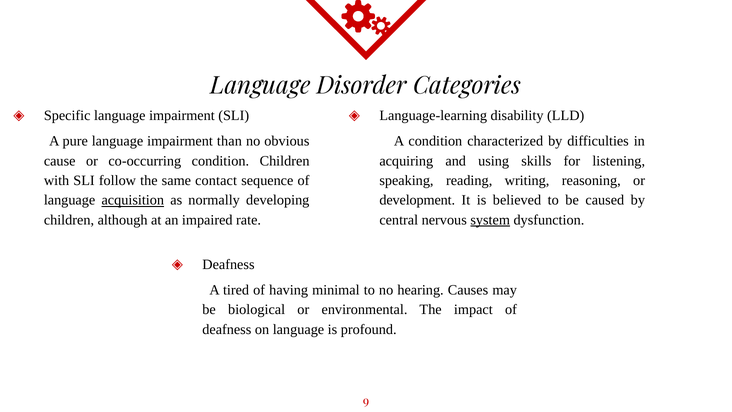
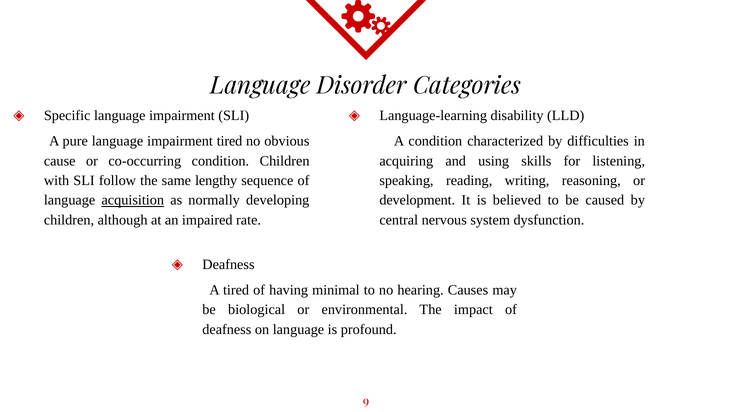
impairment than: than -> tired (230, 141)
contact: contact -> lengthy (216, 180)
system underline: present -> none (490, 220)
